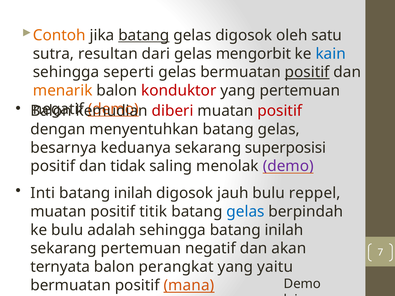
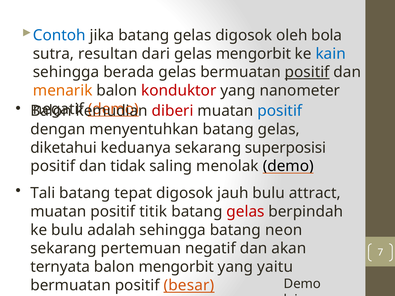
Contoh colour: orange -> blue (59, 35)
batang underline: present -> none (144, 35)
satu: satu -> bola (327, 35)
seperti: seperti -> berada (129, 72)
yang pertemuan: pertemuan -> nanometer (300, 91)
positif colour: red -> blue (280, 111)
besarnya: besarnya -> diketahui (64, 148)
demo colour: purple -> black (288, 166)
Inti: Inti -> Tali (43, 193)
inilah: inilah -> tepat (133, 193)
reppel: reppel -> attract (315, 193)
gelas colour: blue -> red (245, 212)
sehingga batang inilah: inilah -> neon (284, 230)
balon perangkat: perangkat -> mengorbit (176, 267)
mana: mana -> besar (189, 285)
